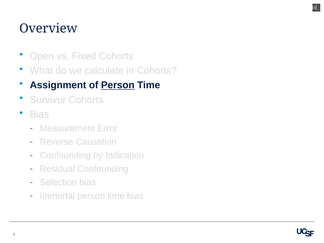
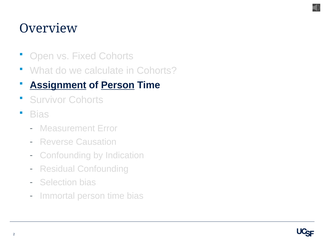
Assignment underline: none -> present (58, 85)
